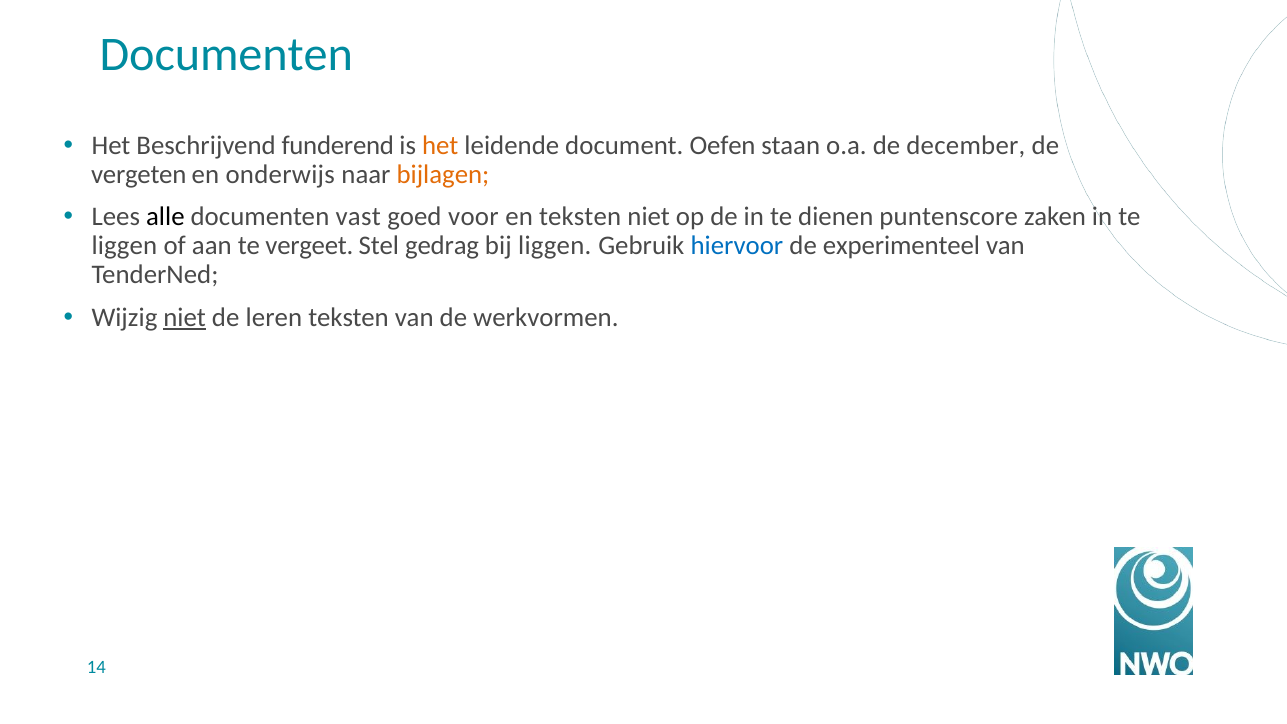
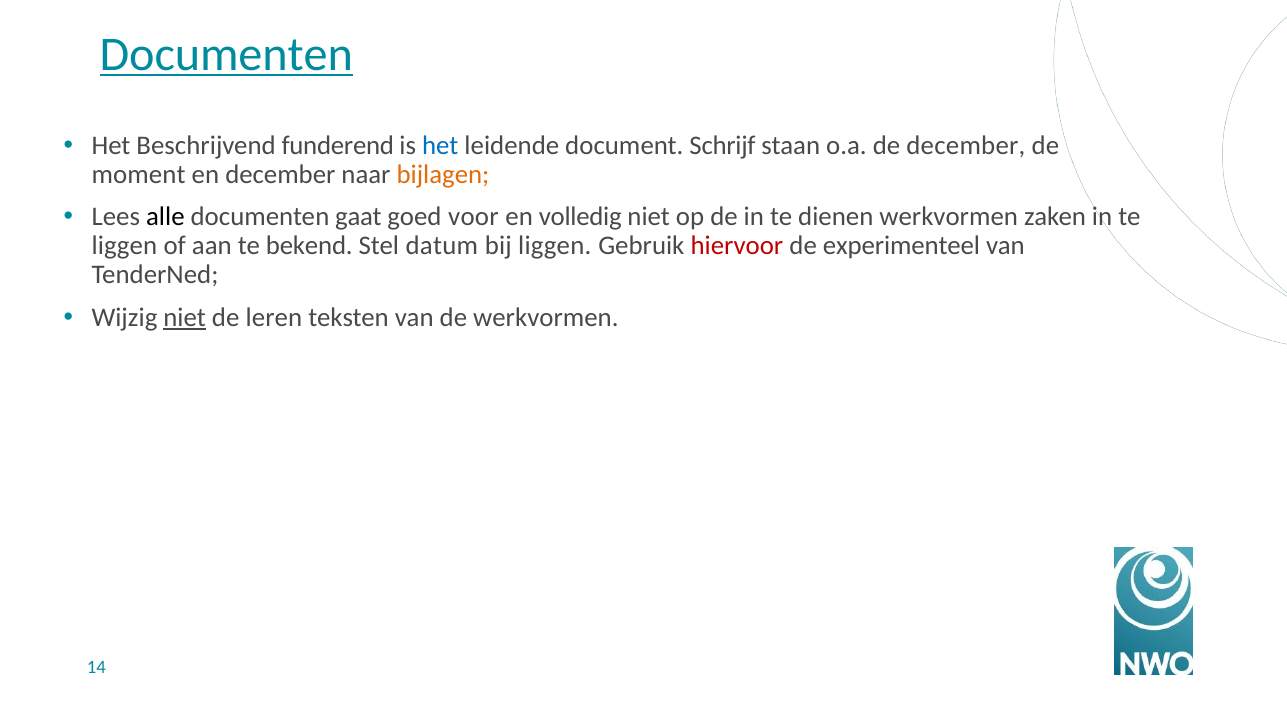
Documenten underline: none -> present (226, 54)
het colour: orange -> blue (440, 146)
Oefen: Oefen -> Schrijf (723, 146)
vergeten: vergeten -> moment (139, 175)
en onderwijs: onderwijs -> december (280, 175)
vast: vast -> gaat (358, 217)
en teksten: teksten -> volledig (580, 217)
dienen puntenscore: puntenscore -> werkvormen (949, 217)
vergeet: vergeet -> bekend (309, 246)
gedrag: gedrag -> datum (442, 246)
hiervoor colour: blue -> red (737, 246)
